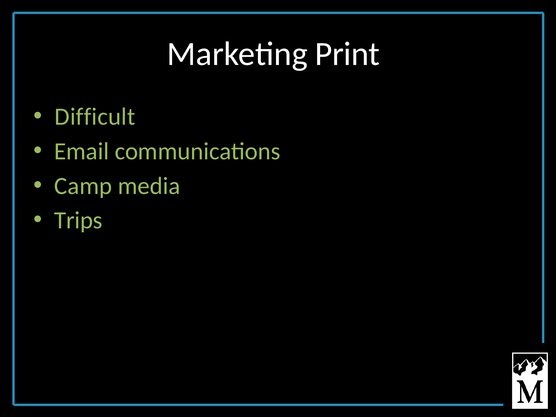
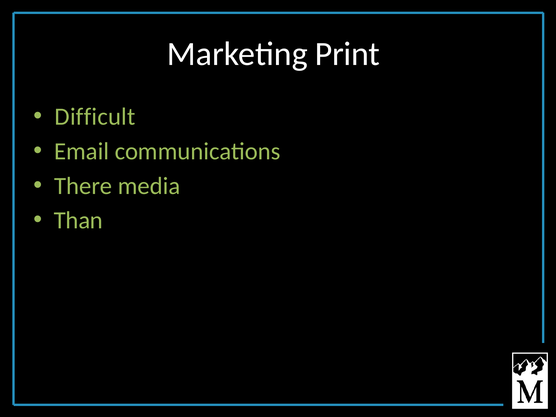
Camp: Camp -> There (83, 186)
Trips: Trips -> Than (78, 220)
